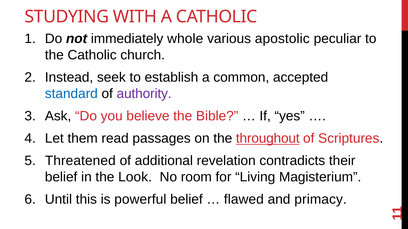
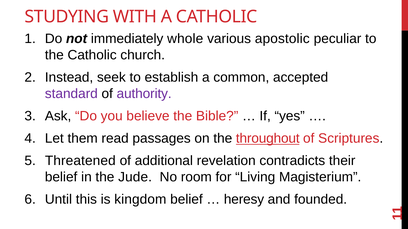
standard colour: blue -> purple (71, 94)
Look: Look -> Jude (135, 177)
powerful: powerful -> kingdom (140, 200)
flawed: flawed -> heresy (244, 200)
primacy: primacy -> founded (321, 200)
